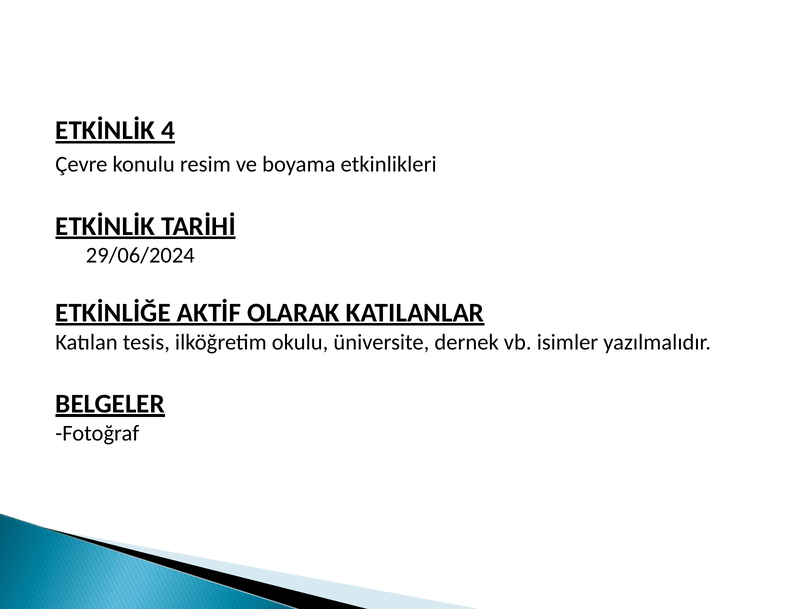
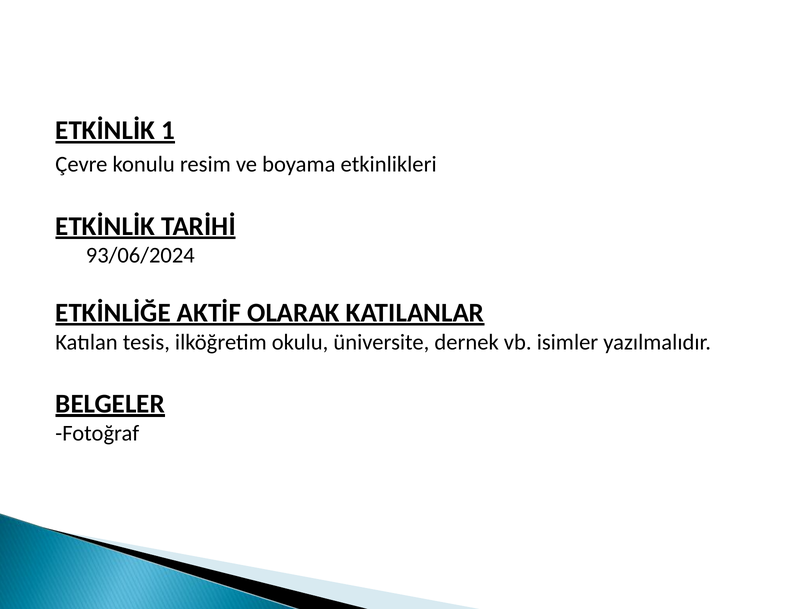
4: 4 -> 1 (168, 130)
29/06/2024: 29/06/2024 -> 93/06/2024 (140, 256)
